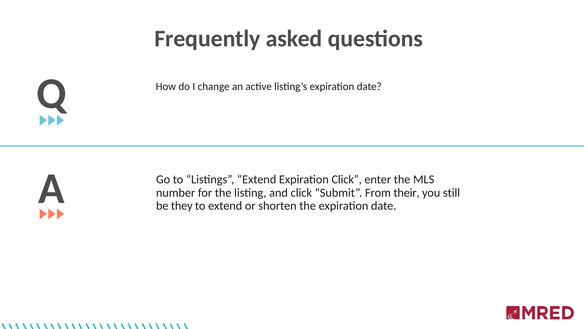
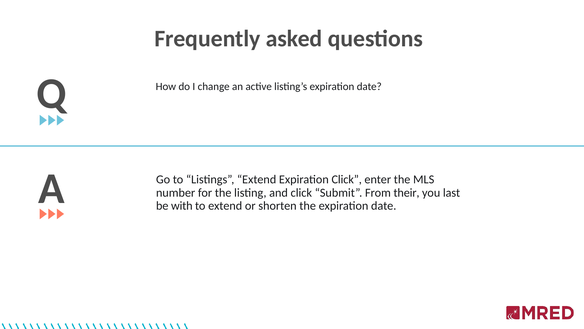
still: still -> last (452, 192)
they: they -> with (182, 206)
